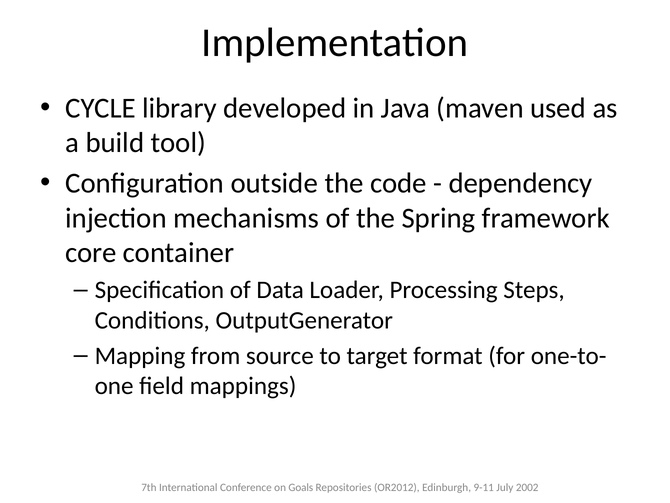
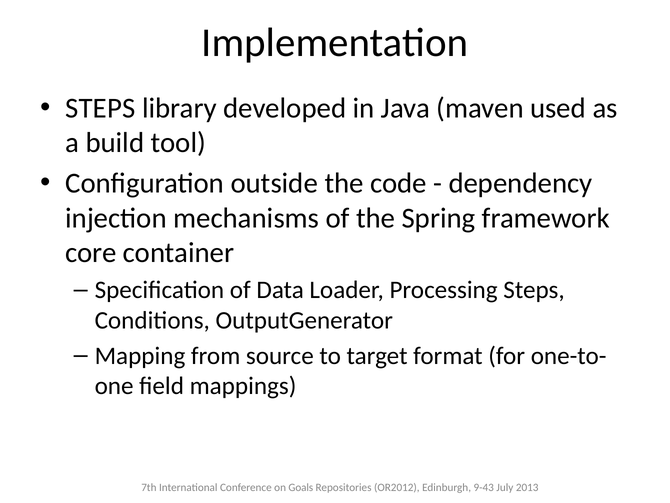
CYCLE: CYCLE -> STEPS (100, 108)
9-11: 9-11 -> 9-43 (484, 487)
2002: 2002 -> 2013 (527, 487)
